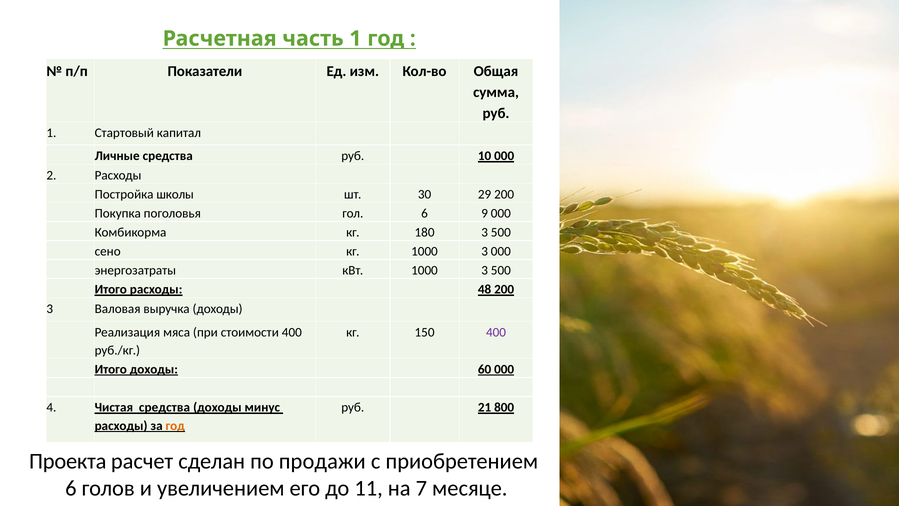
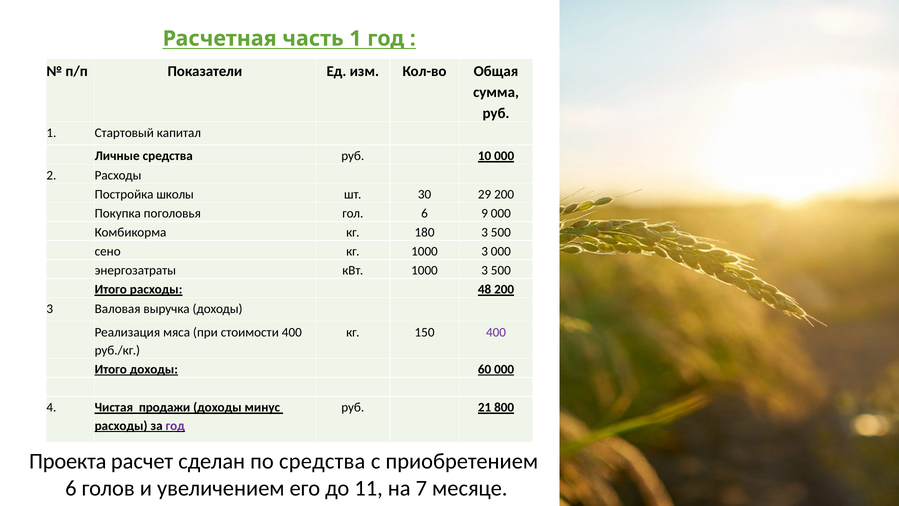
Чистая средства: средства -> продажи (165, 407)
год colour: orange -> purple (175, 426)
по продажи: продажи -> средства (322, 461)
